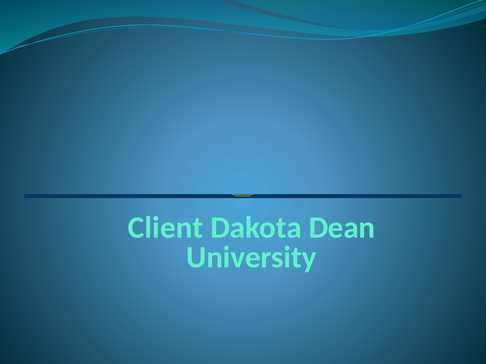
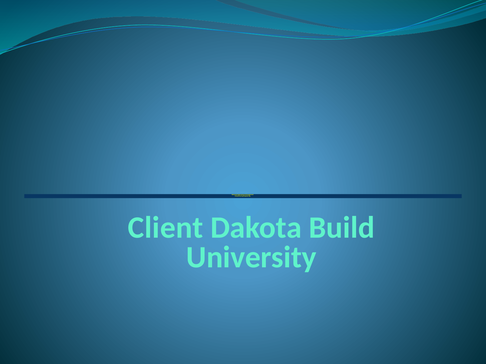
Dean: Dean -> Build (342, 228)
